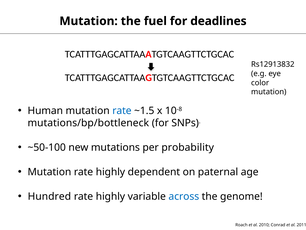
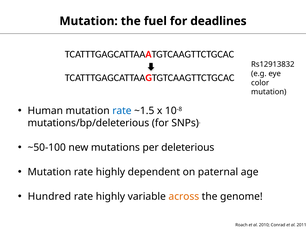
mutations/bp/bottleneck: mutations/bp/bottleneck -> mutations/bp/deleterious (88, 123)
probability: probability -> deleterious (188, 147)
across colour: blue -> orange (184, 196)
